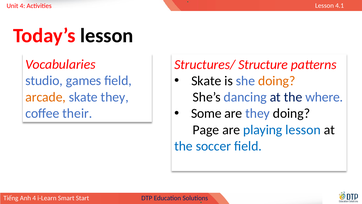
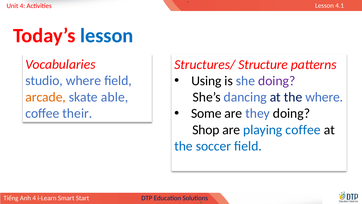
lesson colour: black -> blue (107, 36)
Skate: Skate -> Using (206, 81)
doing colour: orange -> purple (277, 81)
studio games: games -> where (83, 81)
skate they: they -> able (115, 97)
Page: Page -> Shop (206, 130)
playing lesson: lesson -> coffee (303, 130)
